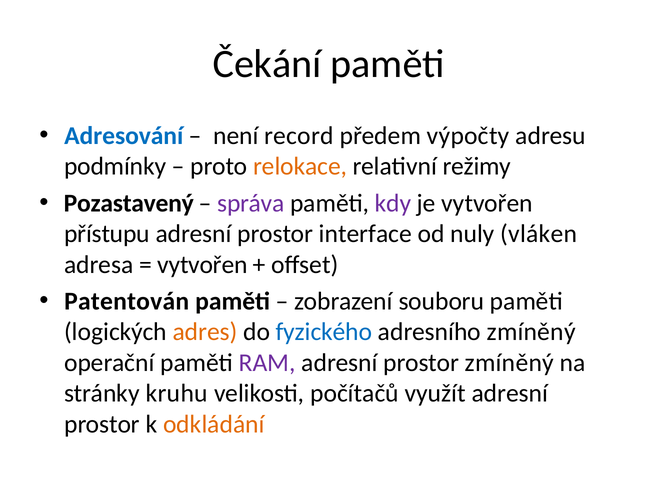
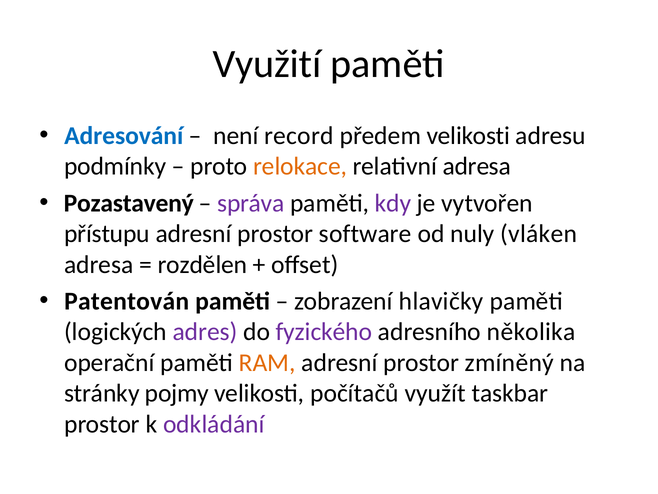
Čekání: Čekání -> Využití (267, 64)
předem výpočty: výpočty -> velikosti (468, 136)
relativní režimy: režimy -> adresa (477, 166)
interface: interface -> software (365, 234)
vytvořen: vytvořen -> rozdělen (202, 264)
souboru: souboru -> hlavičky (441, 301)
adres colour: orange -> purple (205, 332)
fyzického colour: blue -> purple (324, 332)
adresního zmíněný: zmíněný -> několika (531, 332)
RAM colour: purple -> orange (267, 362)
kruhu: kruhu -> pojmy (177, 393)
využít adresní: adresní -> taskbar (510, 393)
odkládání colour: orange -> purple (214, 424)
